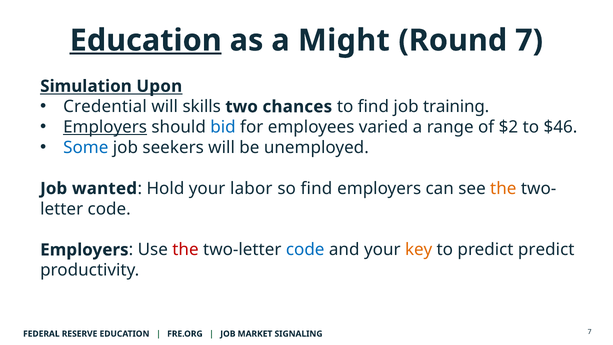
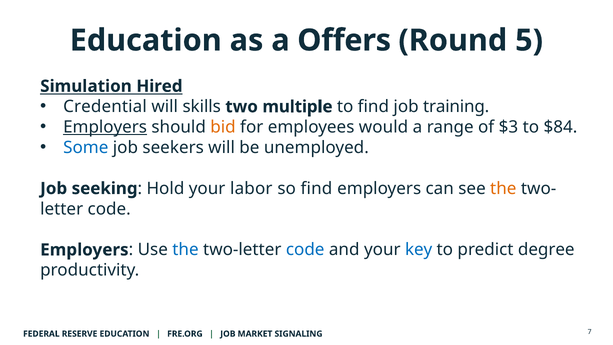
Education underline: present -> none (146, 40)
Might: Might -> Offers (344, 40)
Round 7: 7 -> 5 (529, 40)
Upon: Upon -> Hired (159, 86)
chances: chances -> multiple (297, 107)
bid colour: blue -> orange (223, 127)
varied: varied -> would (384, 127)
$2: $2 -> $3 (508, 127)
$46: $46 -> $84 (561, 127)
wanted: wanted -> seeking (105, 188)
the colour: red -> blue (185, 250)
key colour: orange -> blue (419, 250)
predict predict: predict -> degree (546, 250)
